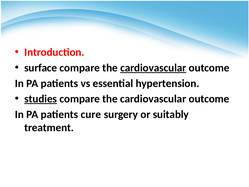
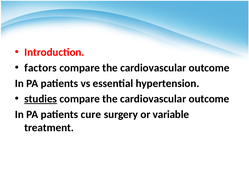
surface: surface -> factors (41, 68)
cardiovascular underline: present -> none (153, 68)
suitably: suitably -> variable (171, 114)
